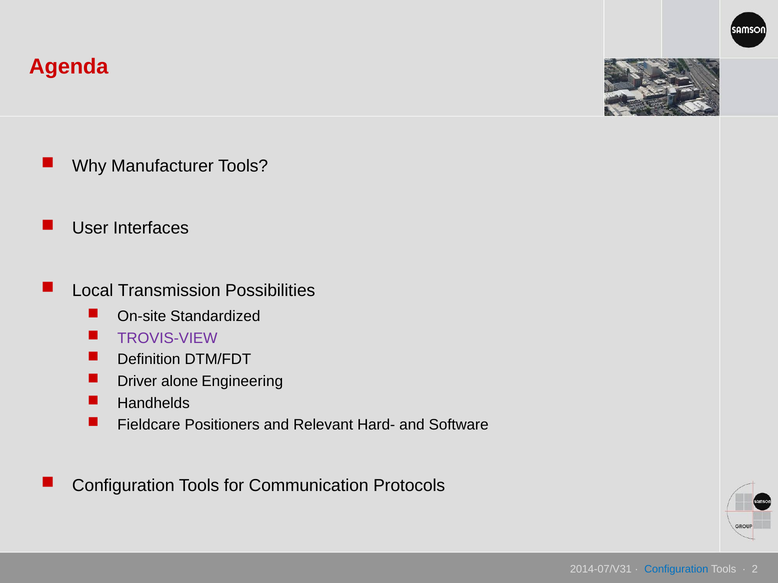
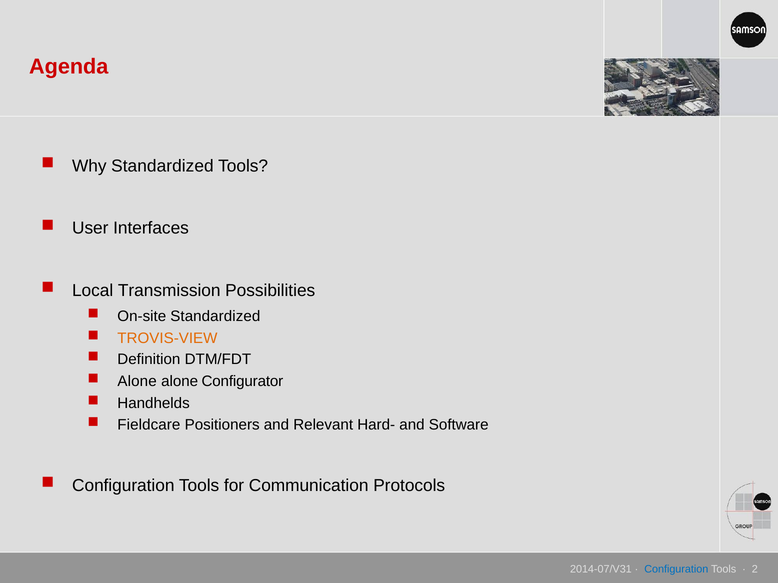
Why Manufacturer: Manufacturer -> Standardized (162, 166)
TROVIS-VIEW colour: purple -> orange (167, 338)
Driver: Driver -> Alone (137, 382)
Engineering: Engineering -> Configurator (242, 382)
